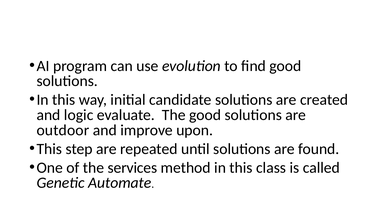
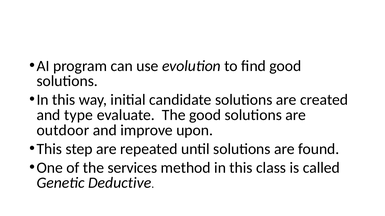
logic: logic -> type (79, 115)
Automate: Automate -> Deductive (120, 183)
